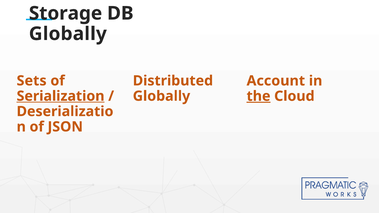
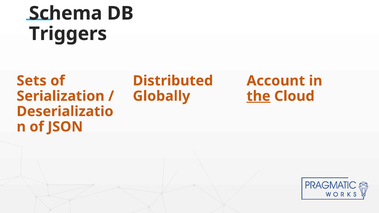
Storage: Storage -> Schema (66, 13)
Globally: Globally -> Triggers (68, 34)
Serialization underline: present -> none (61, 96)
